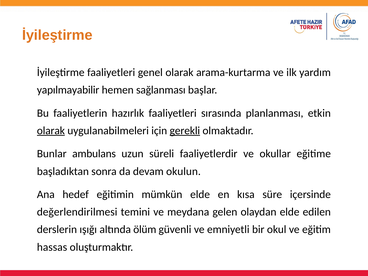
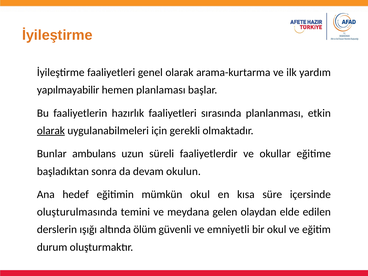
sağlanması: sağlanması -> planlaması (161, 90)
gerekli underline: present -> none (185, 131)
mümkün elde: elde -> okul (200, 194)
değerlendirilmesi: değerlendirilmesi -> oluşturulmasında (77, 212)
hassas: hassas -> durum (52, 247)
